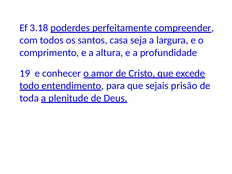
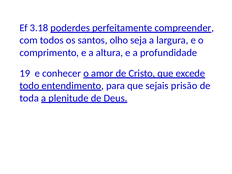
casa: casa -> olho (119, 40)
